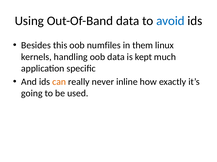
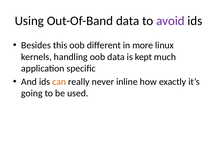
avoid colour: blue -> purple (170, 21)
numfiles: numfiles -> different (104, 46)
them: them -> more (143, 46)
